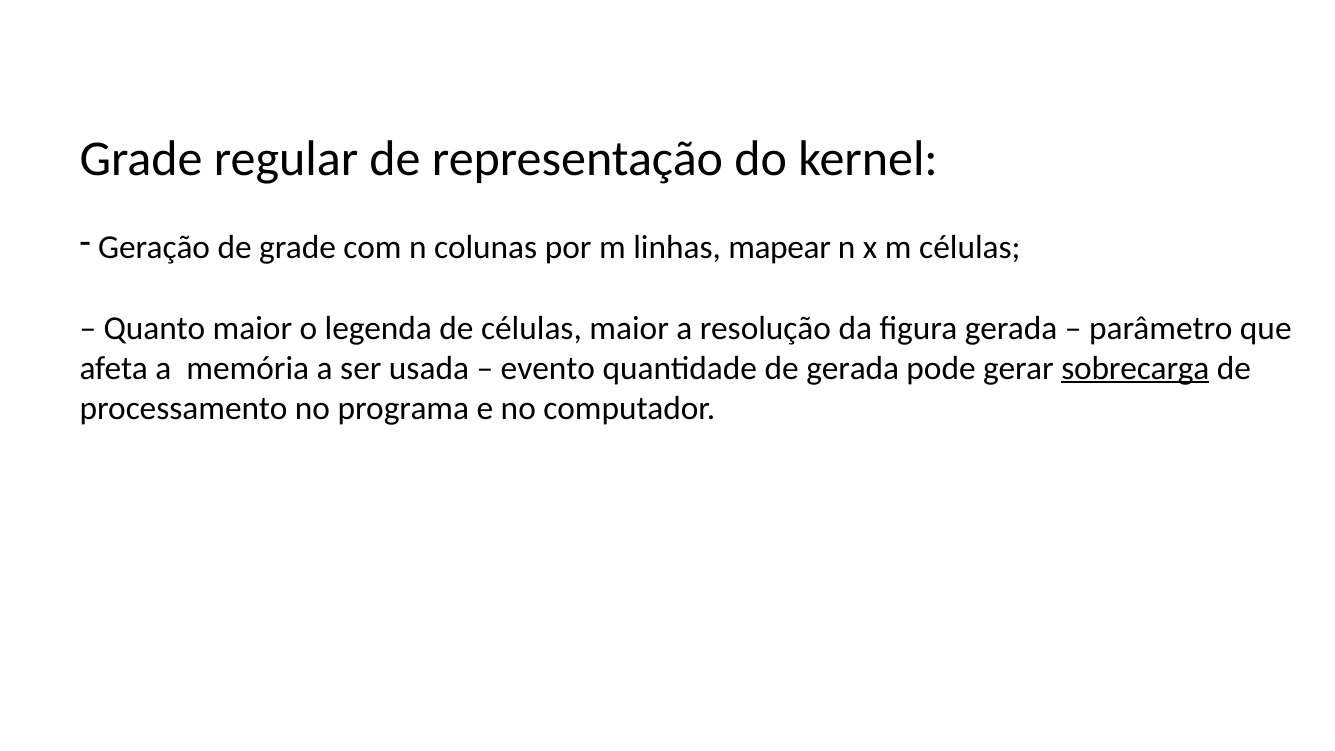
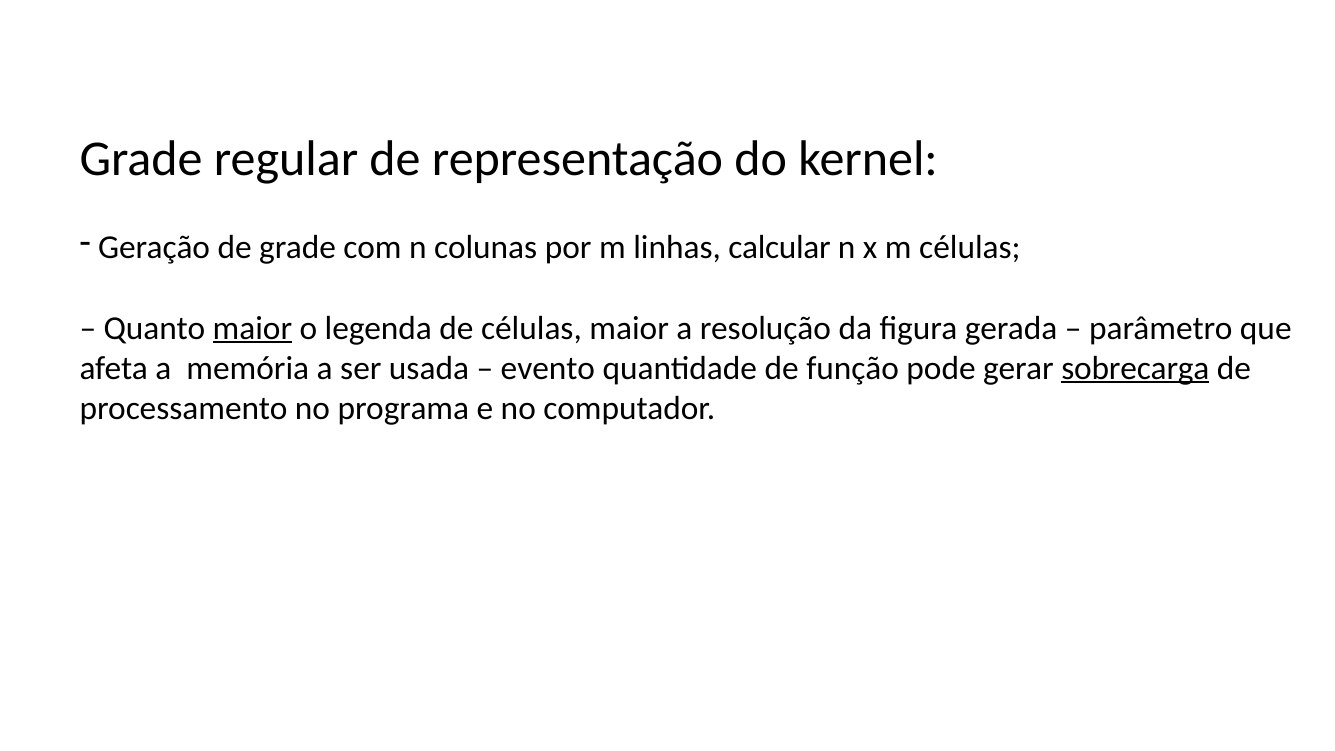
mapear: mapear -> calcular (780, 248)
maior underline: none -> present (252, 328)
de gerada: gerada -> função (853, 368)
